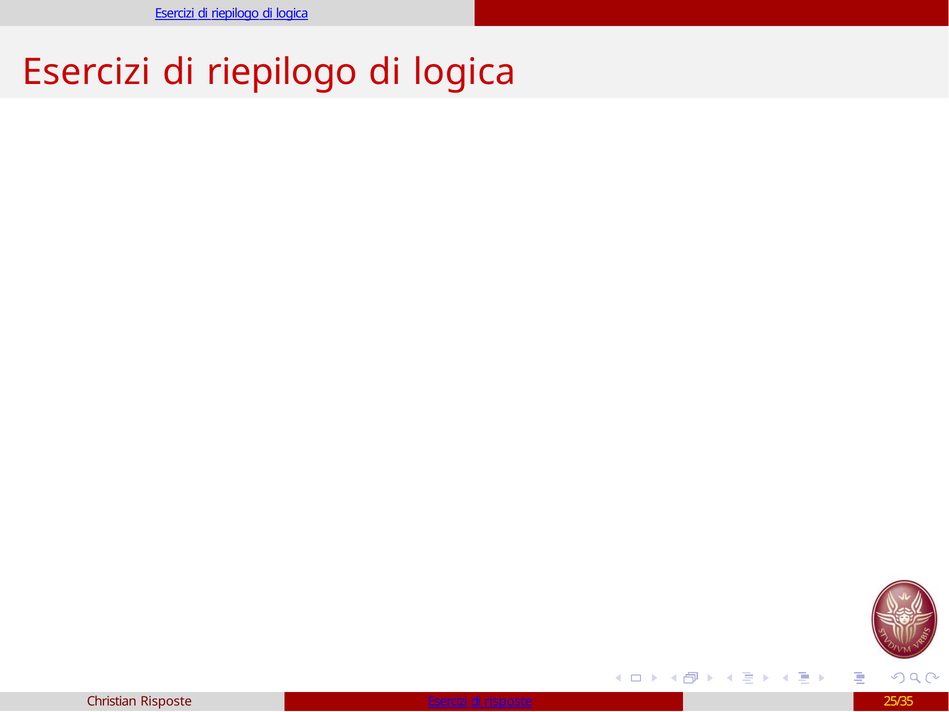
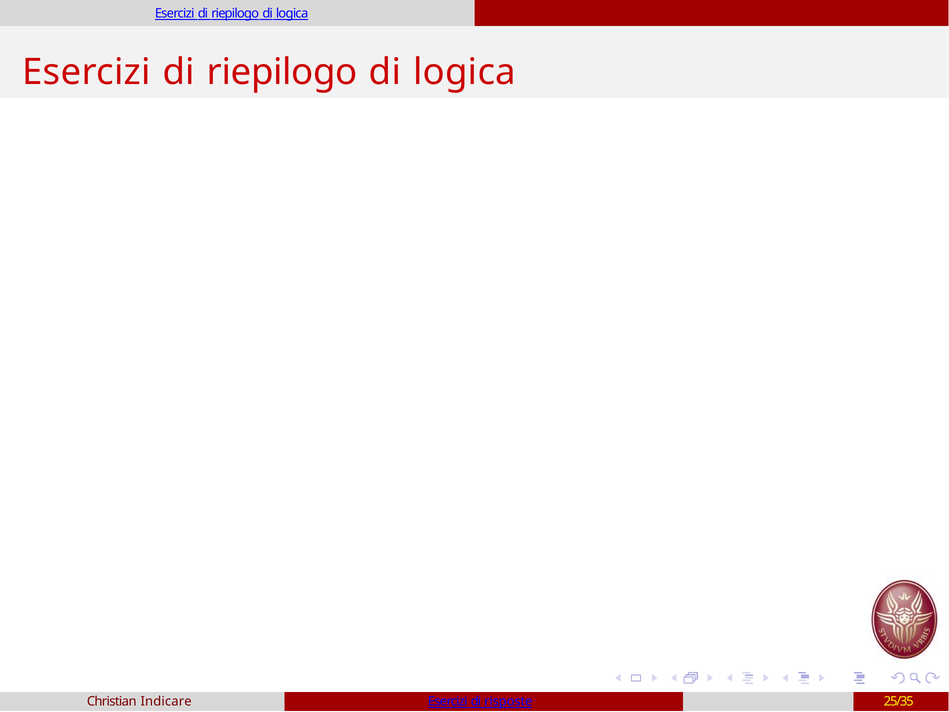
Christian Risposte: Risposte -> Indicare (166, 702)
